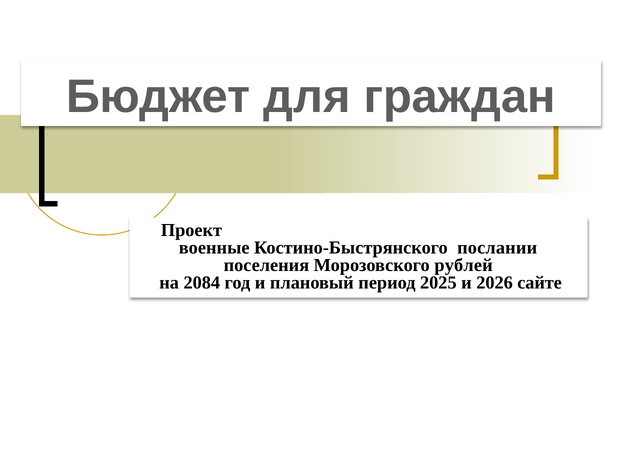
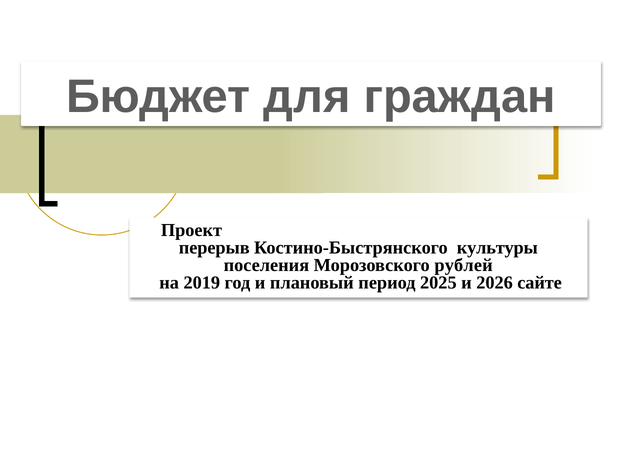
военные: военные -> перерыв (214, 248)
послании: послании -> культуры (497, 248)
2084: 2084 -> 2019 (202, 283)
